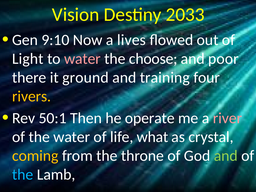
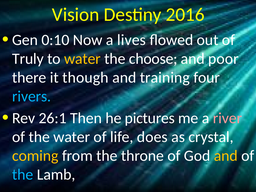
2033: 2033 -> 2016 (185, 14)
9:10: 9:10 -> 0:10 (55, 40)
Light: Light -> Truly (28, 59)
water colour: pink -> yellow (82, 59)
ground: ground -> though (85, 77)
rivers colour: yellow -> light blue (32, 96)
50:1: 50:1 -> 26:1 (53, 118)
operate: operate -> pictures (150, 118)
what: what -> does (152, 137)
and colour: light green -> yellow (226, 156)
